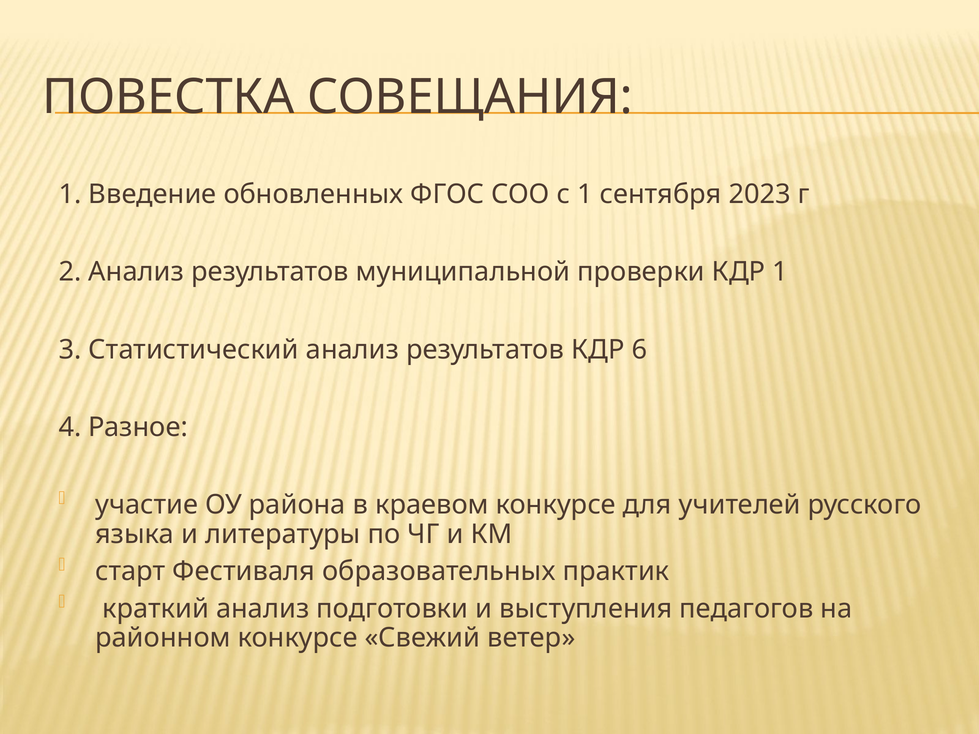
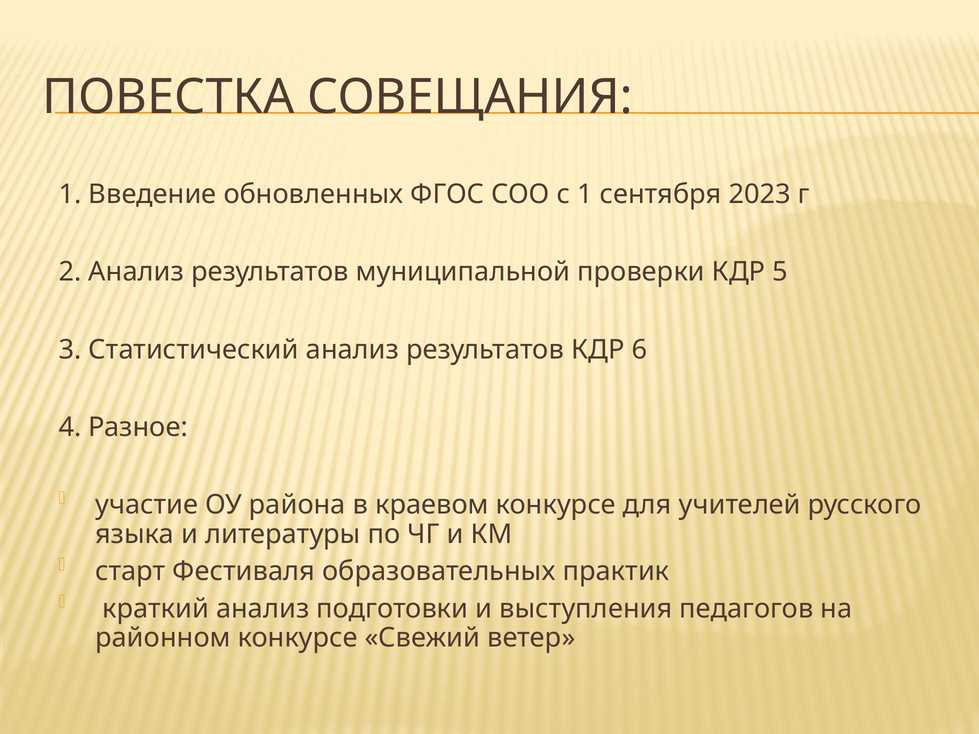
КДР 1: 1 -> 5 (780, 272)
